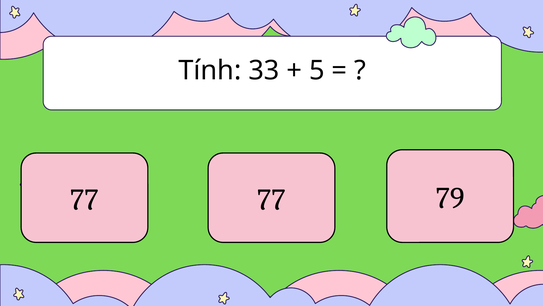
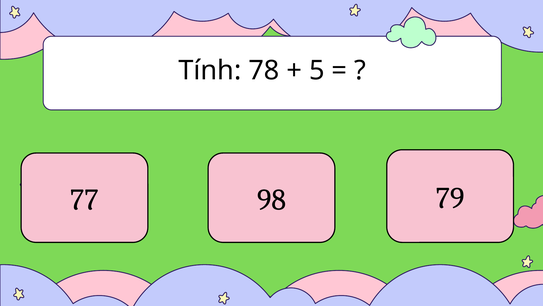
33: 33 -> 78 (264, 70)
77 77: 77 -> 98 (272, 199)
